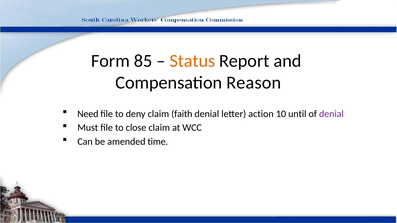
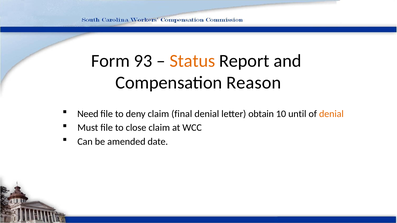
85: 85 -> 93 (143, 61)
faith: faith -> final (182, 114)
action: action -> obtain (261, 114)
denial colour: purple -> orange (331, 114)
time: time -> date (158, 142)
